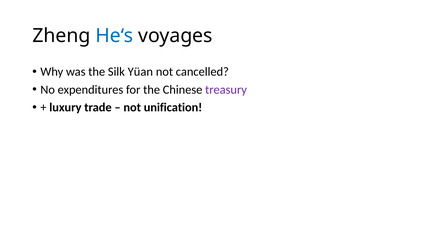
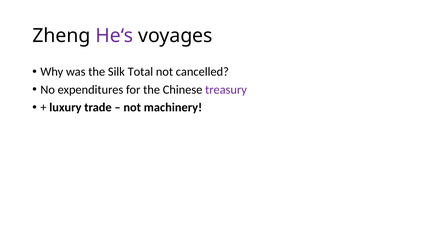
He‘s colour: blue -> purple (114, 36)
Yüan: Yüan -> Total (140, 72)
unification: unification -> machinery (173, 107)
